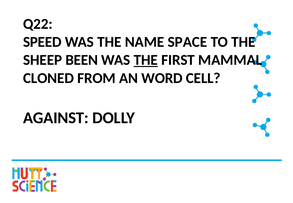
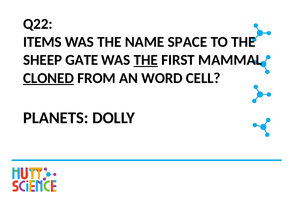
SPEED: SPEED -> ITEMS (42, 42)
BEEN: BEEN -> GATE (82, 60)
CLONED underline: none -> present (48, 78)
AGAINST: AGAINST -> PLANETS (56, 118)
